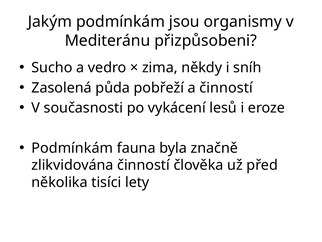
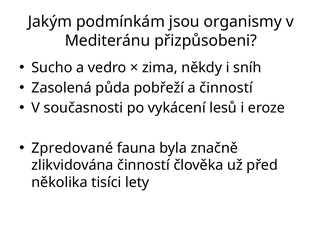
Podmínkám: Podmínkám -> Zpredované (72, 148)
